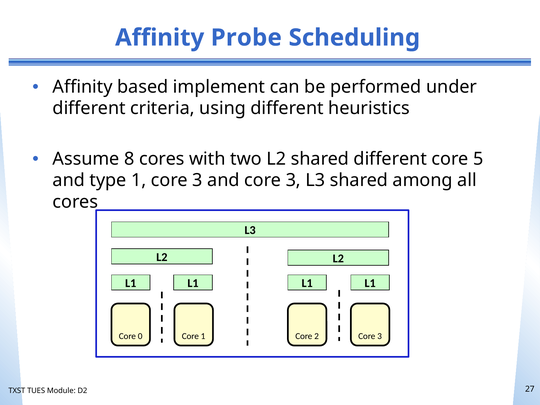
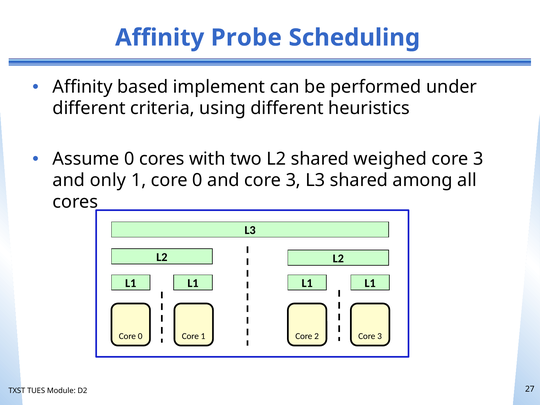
Assume 8: 8 -> 0 (129, 159)
shared different: different -> weighed (390, 159)
5: 5 -> 3 (478, 159)
type: type -> only (108, 180)
1 core 3: 3 -> 0 (197, 180)
